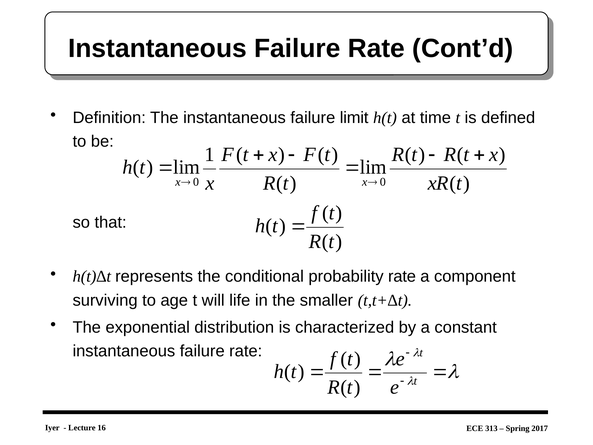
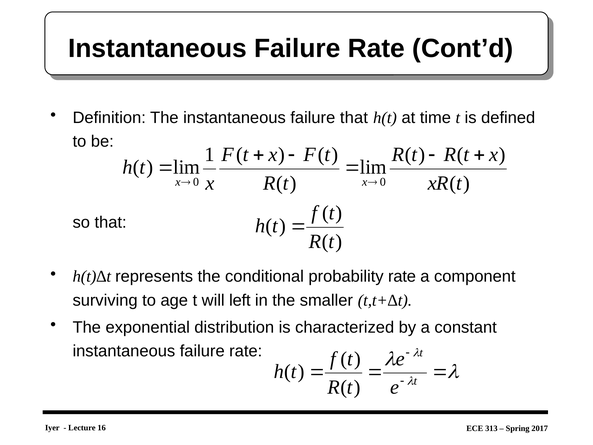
failure limit: limit -> that (354, 118)
life: life -> left (240, 300)
